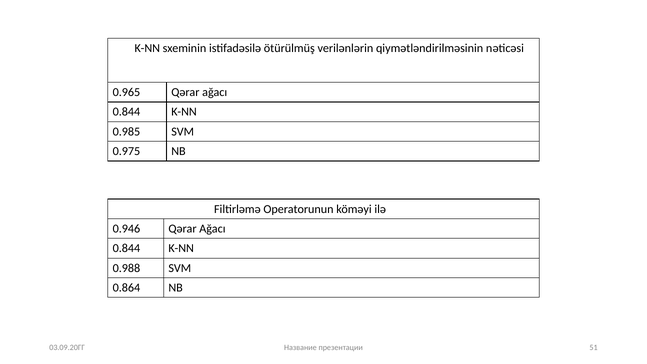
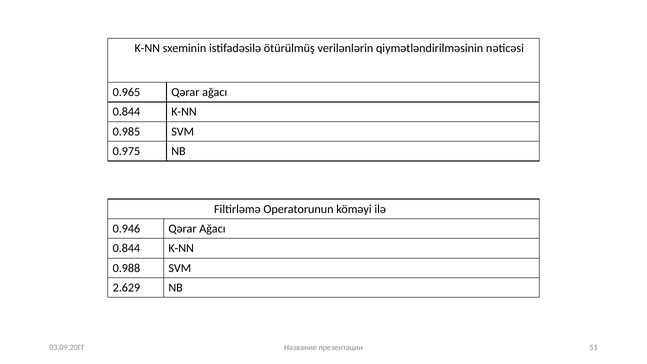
0.864: 0.864 -> 2.629 (126, 288)
